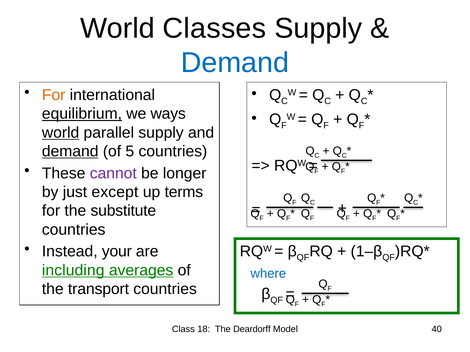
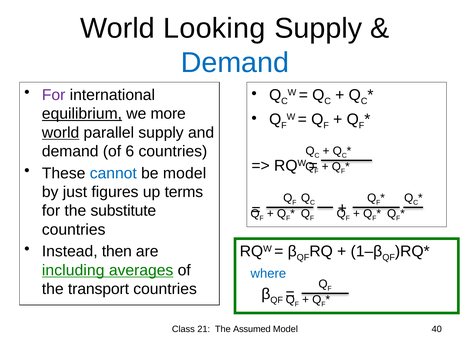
Classes: Classes -> Looking (214, 28)
For colour: orange -> purple (54, 95)
ways: ways -> more (168, 114)
demand underline: present -> none (70, 152)
5: 5 -> 6 (130, 152)
cannot colour: purple -> blue (113, 173)
be longer: longer -> model (185, 173)
except: except -> figures (115, 192)
your: your -> then (117, 252)
18: 18 -> 21 (204, 329)
Deardorff: Deardorff -> Assumed (252, 329)
